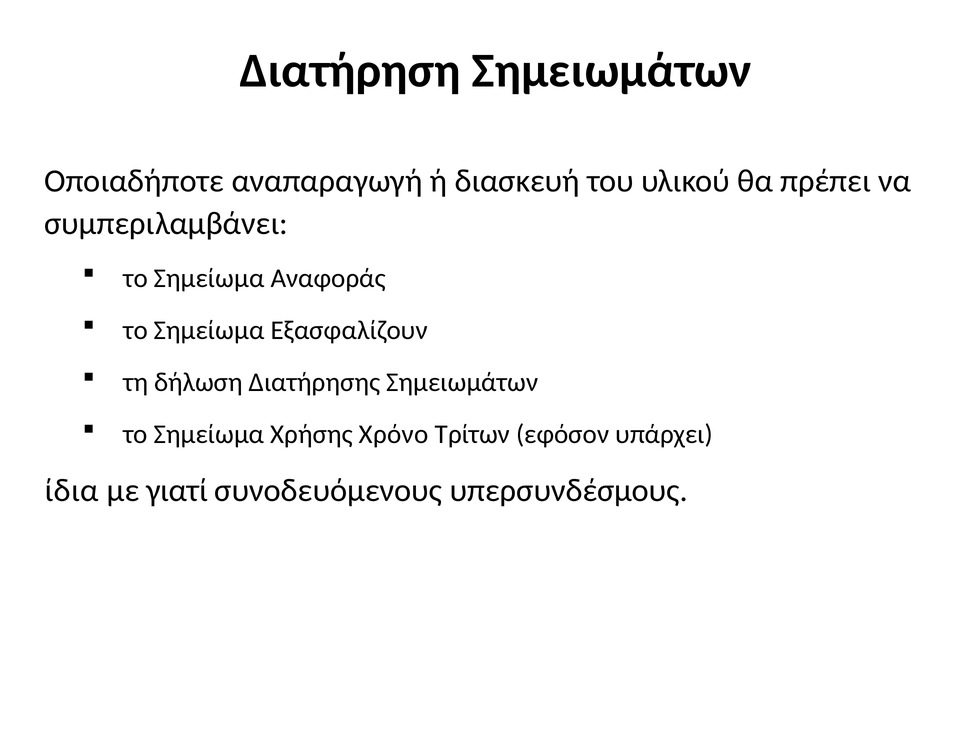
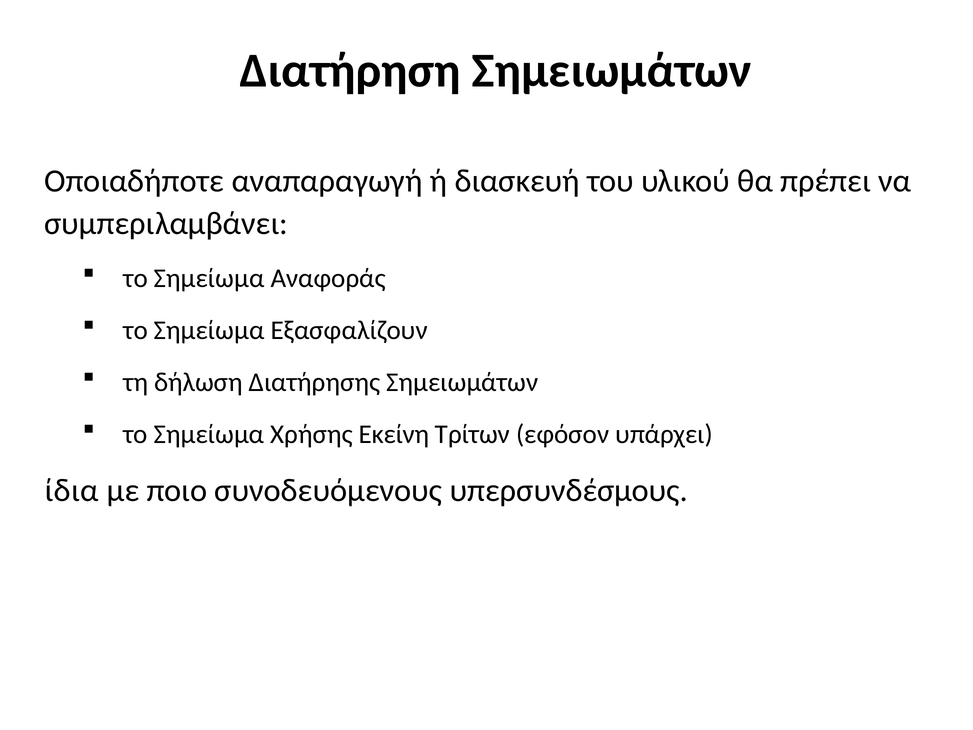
Χρόνο: Χρόνο -> Εκείνη (394, 434)
γιατί: γιατί -> ποιο (177, 490)
